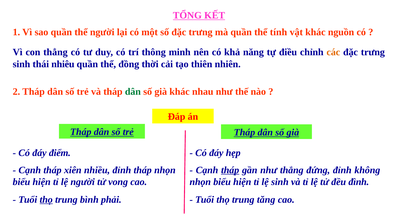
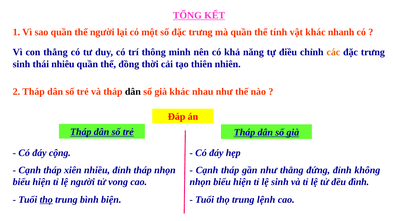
nguồn: nguồn -> nhanh (341, 32)
dân colour: green -> black (133, 92)
điểm: điểm -> cộng (60, 153)
tháp underline: present -> none (230, 170)
phải: phải -> biện (111, 200)
tăng: tăng -> lệnh (266, 200)
